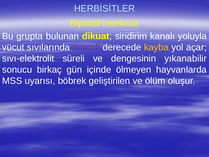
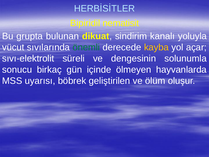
insektisit: insektisit -> nematisit (121, 23)
önemli colour: purple -> green (86, 47)
yıkanabilir: yıkanabilir -> solunumla (186, 58)
